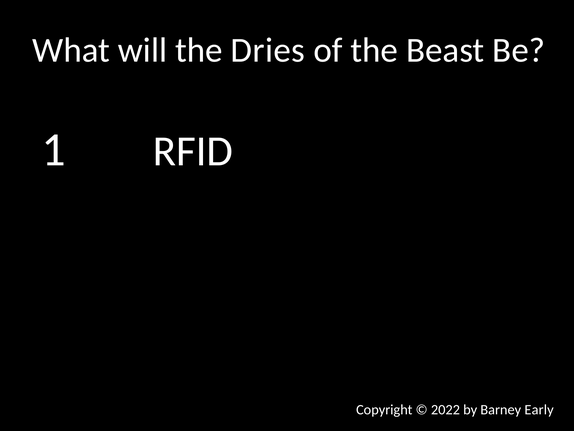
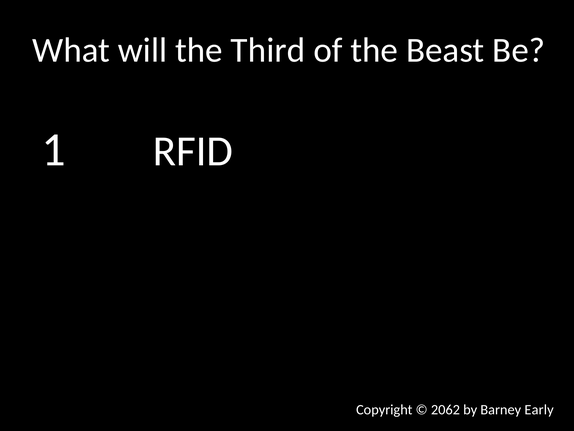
Dries: Dries -> Third (268, 50)
2022: 2022 -> 2062 (445, 409)
